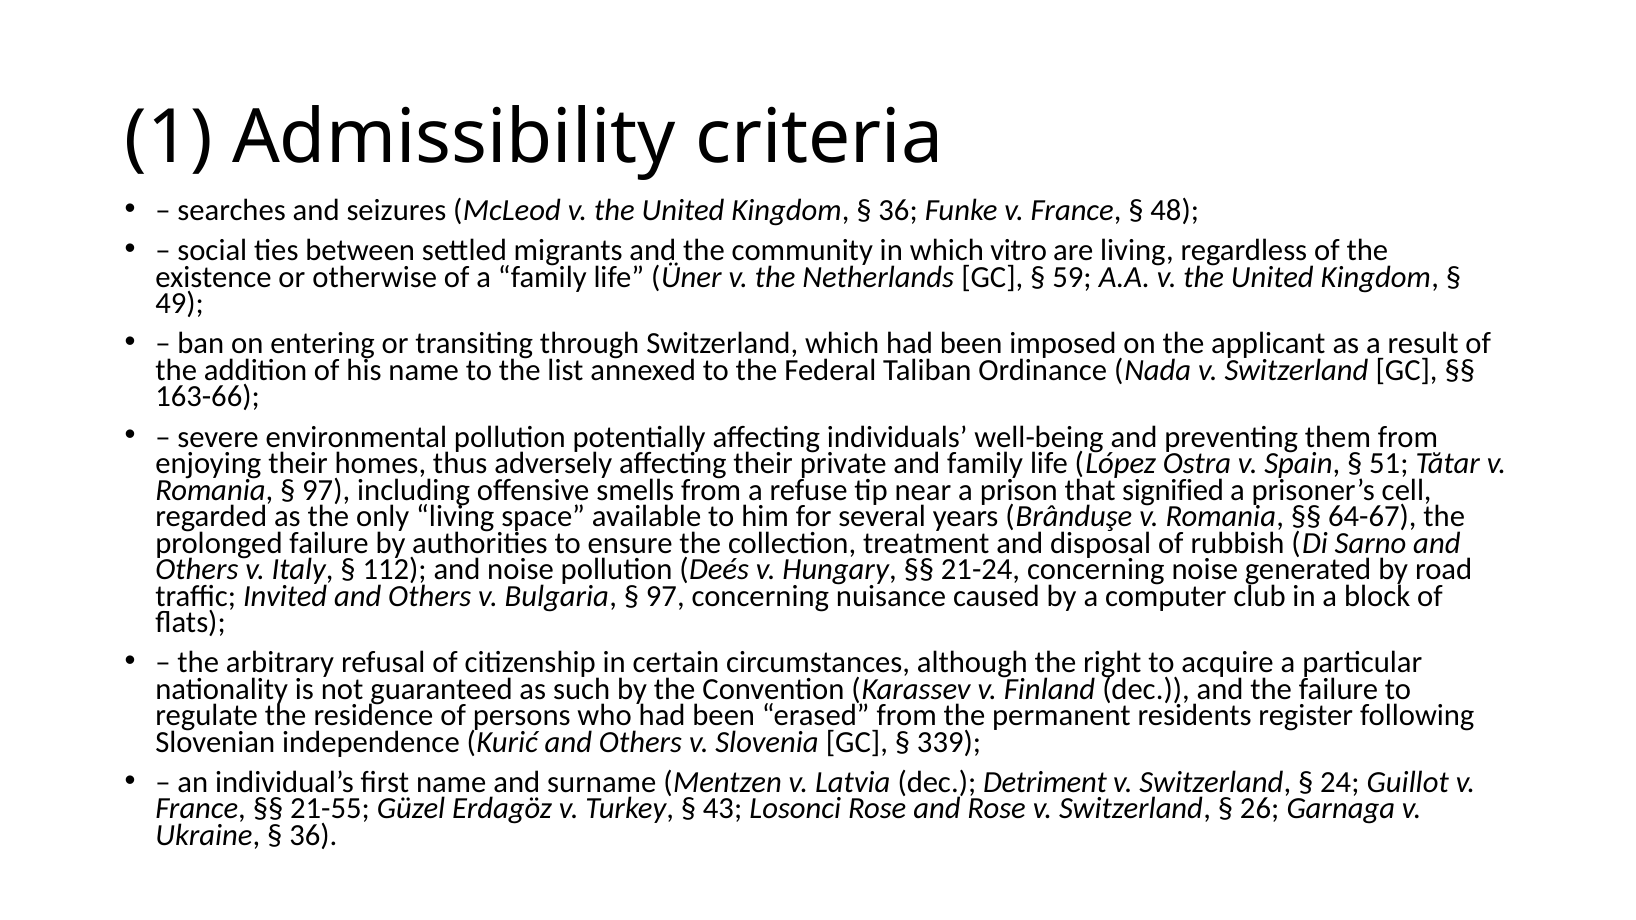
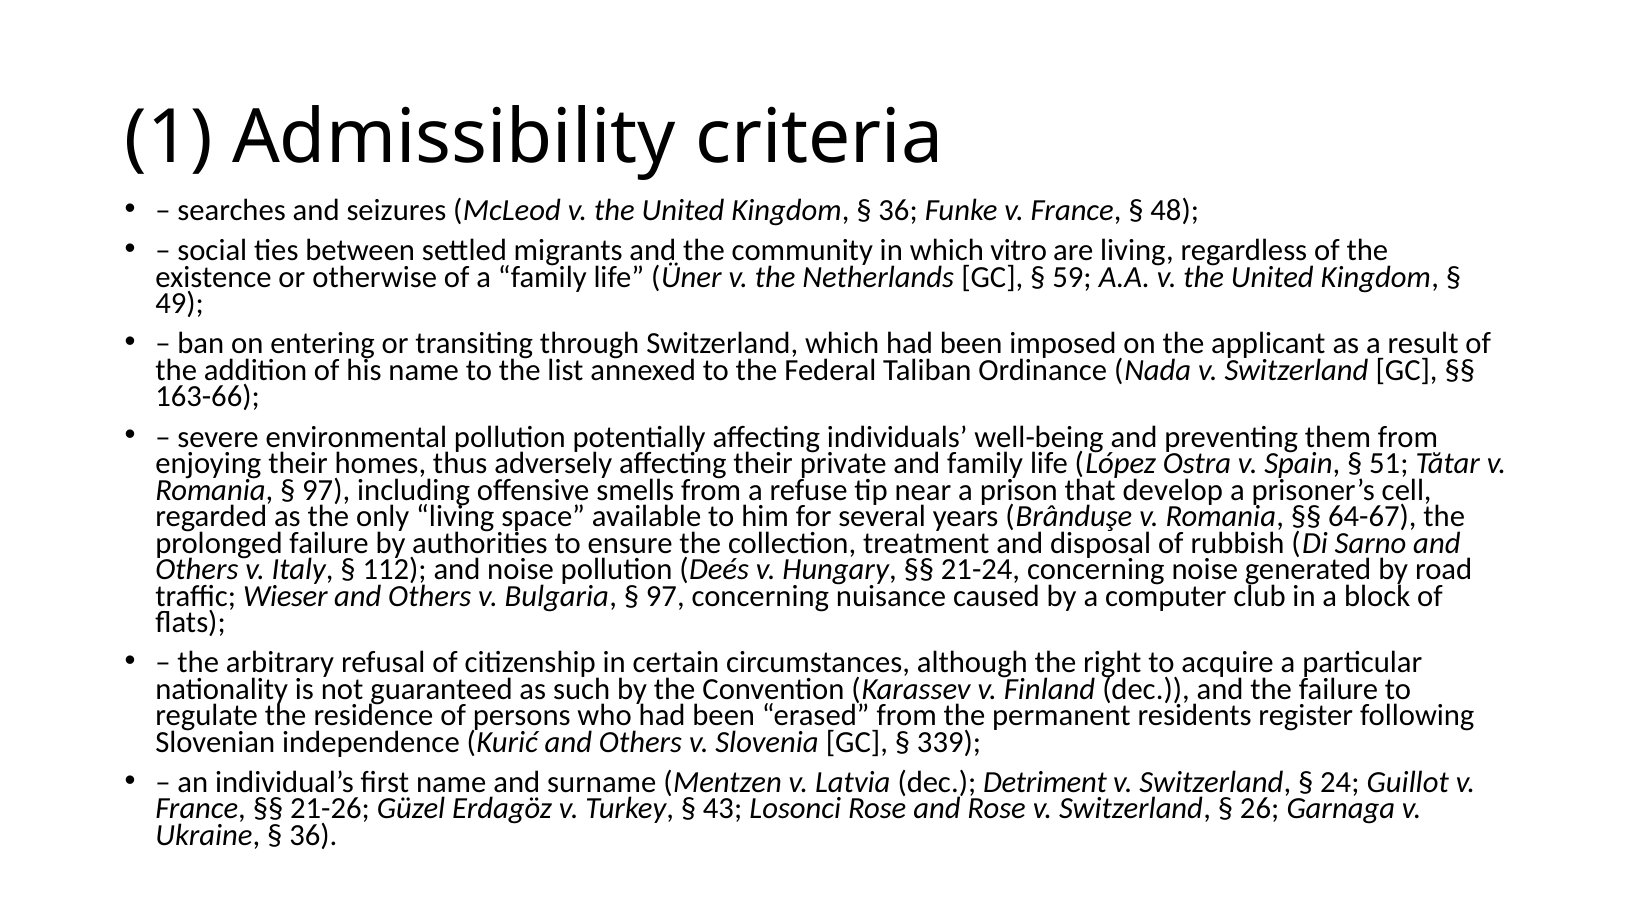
signified: signified -> develop (1173, 490)
Invited: Invited -> Wieser (285, 596)
21-55: 21-55 -> 21-26 (330, 809)
